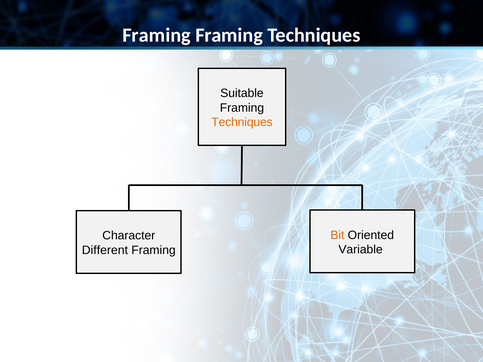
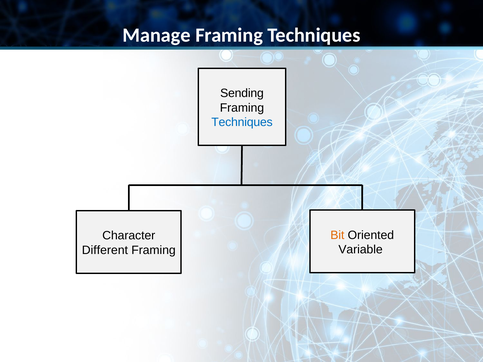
Framing: Framing -> Manage (157, 35)
Suitable: Suitable -> Sending (242, 93)
Techniques colour: orange -> blue (242, 122)
